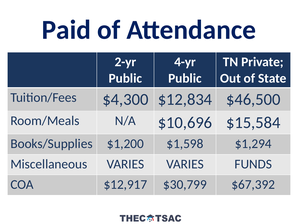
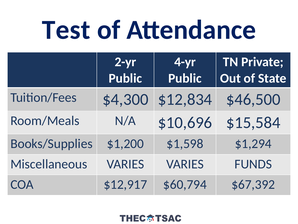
Paid: Paid -> Test (66, 30)
$30,799: $30,799 -> $60,794 (185, 184)
